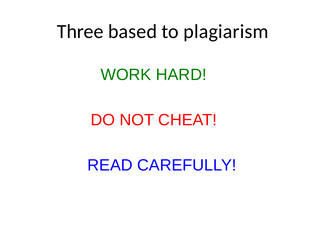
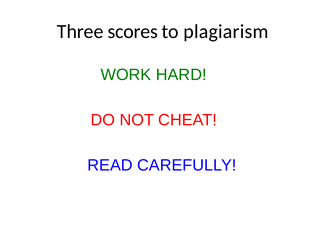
based: based -> scores (133, 32)
